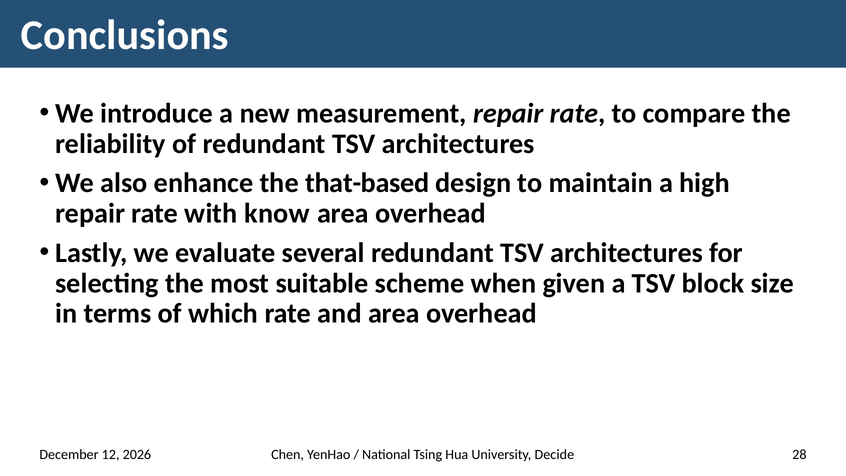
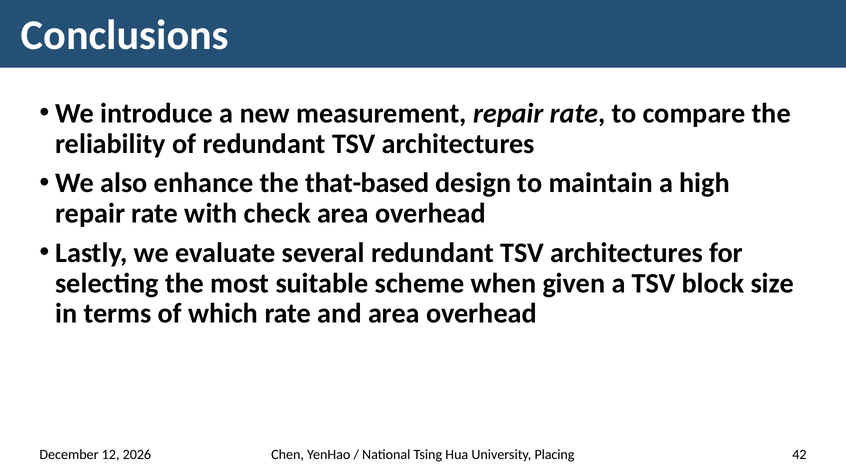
know: know -> check (277, 213)
28: 28 -> 42 (799, 454)
Decide: Decide -> Placing (554, 455)
